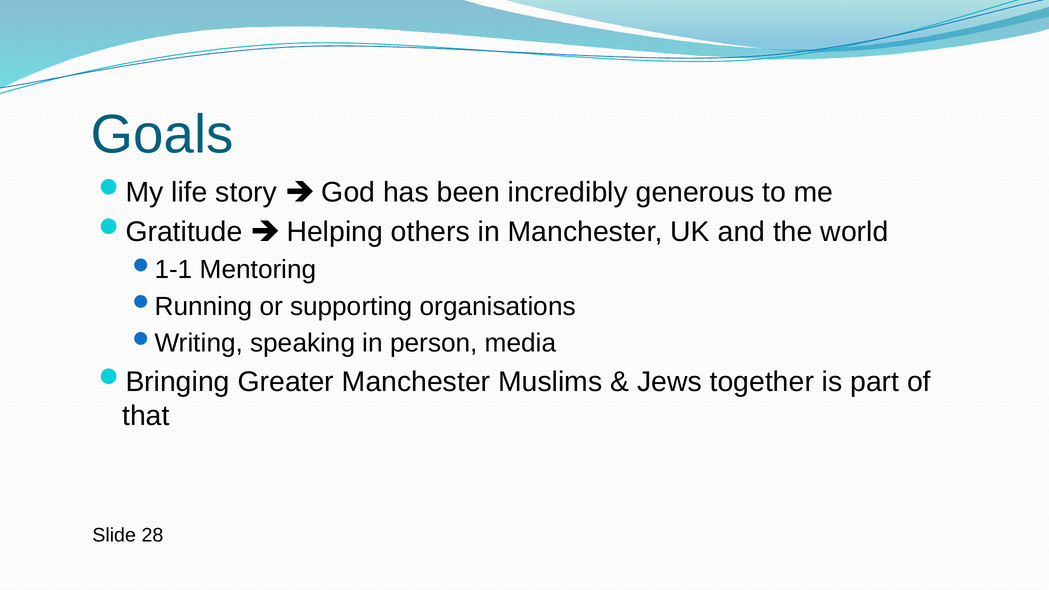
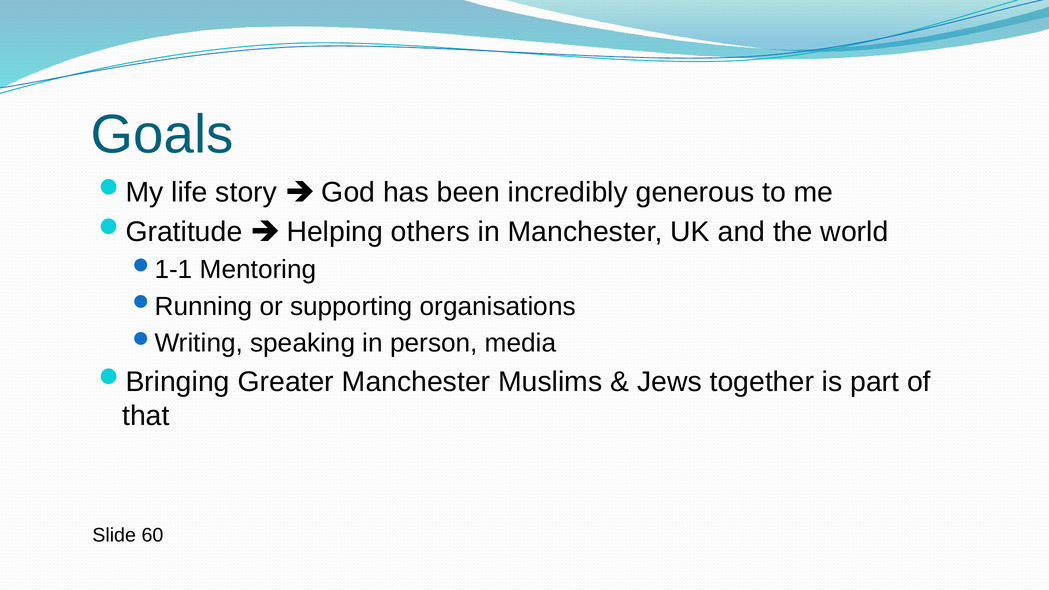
28: 28 -> 60 (152, 535)
